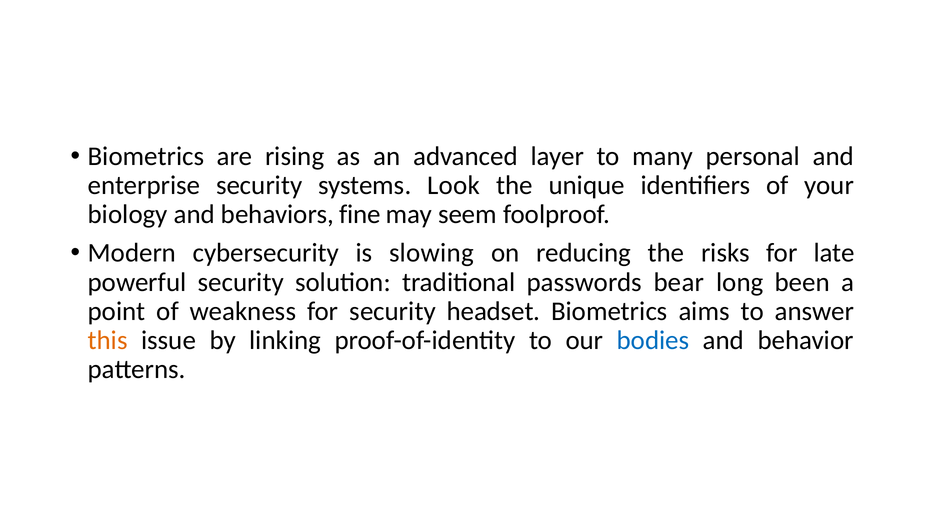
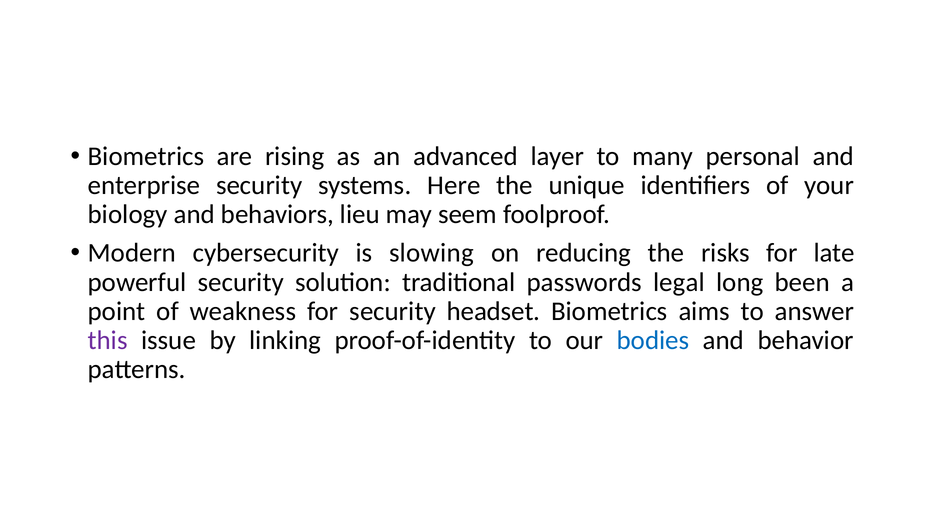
Look: Look -> Here (454, 185)
fine: fine -> lieu (360, 215)
bear: bear -> legal (679, 282)
this colour: orange -> purple (108, 341)
